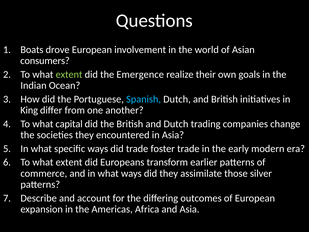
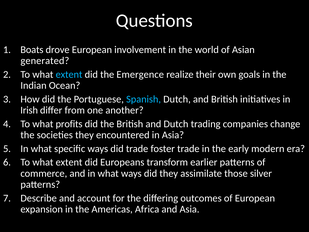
consumers: consumers -> generated (45, 61)
extent colour: light green -> light blue (69, 74)
King: King -> Irish (29, 110)
capital: capital -> profits (69, 124)
